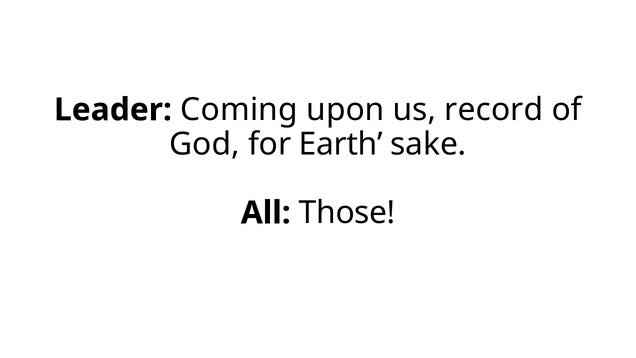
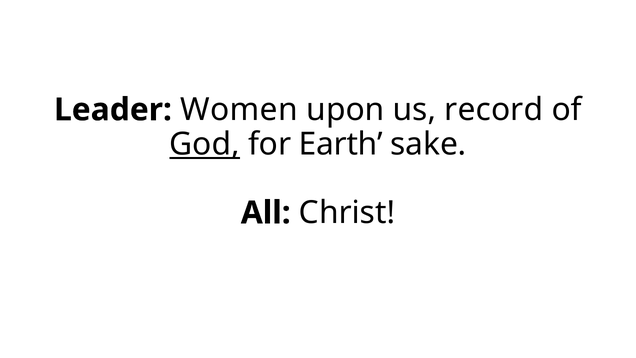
Coming: Coming -> Women (239, 110)
God underline: none -> present (205, 144)
Those: Those -> Christ (347, 213)
